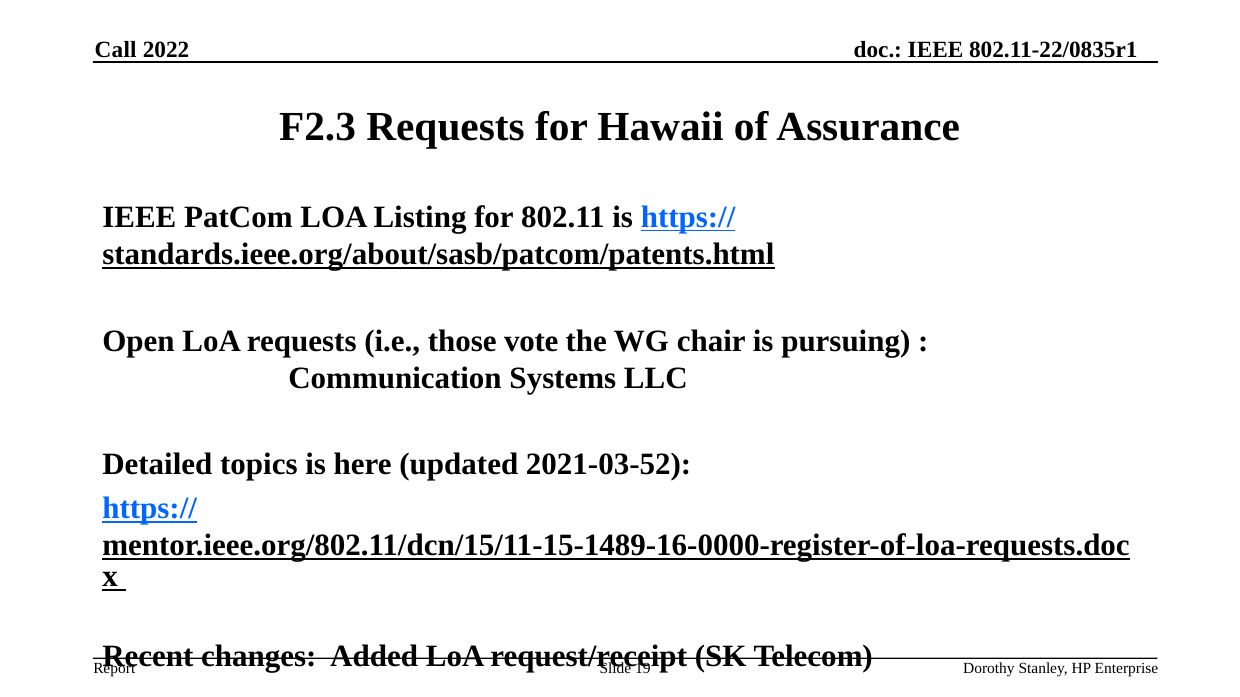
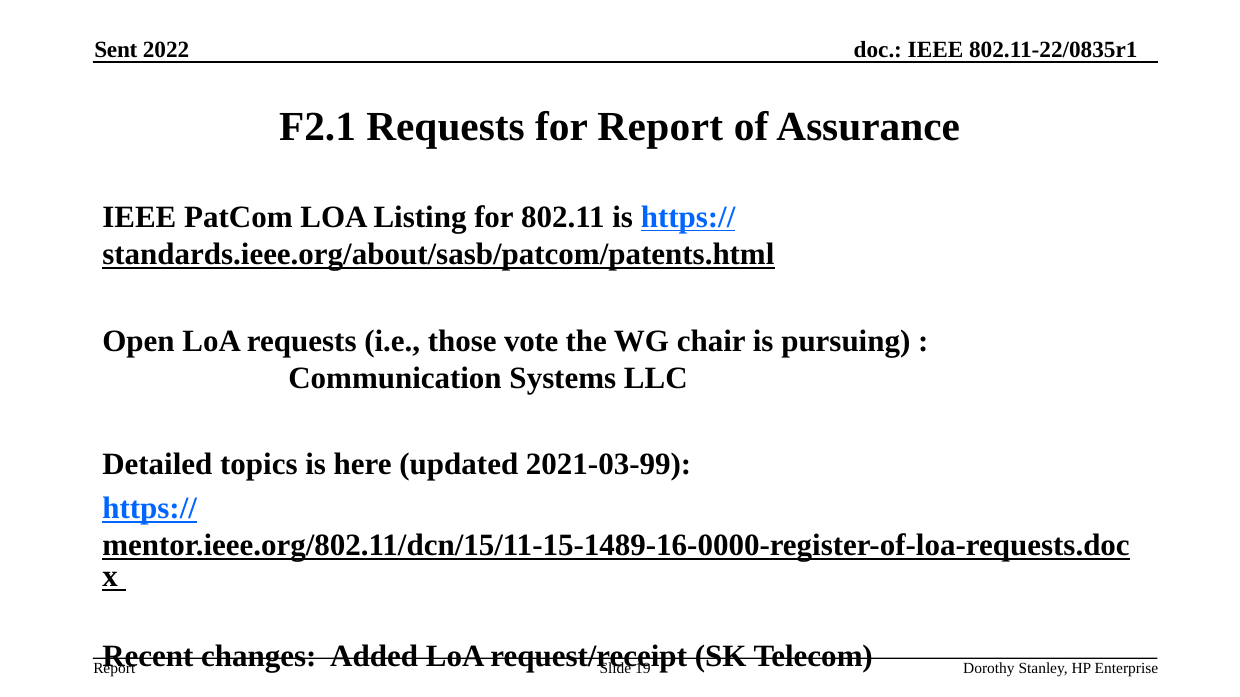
Call: Call -> Sent (116, 50)
F2.3: F2.3 -> F2.1 (318, 127)
for Hawaii: Hawaii -> Report (660, 127)
2021-03-52: 2021-03-52 -> 2021-03-99 (609, 465)
